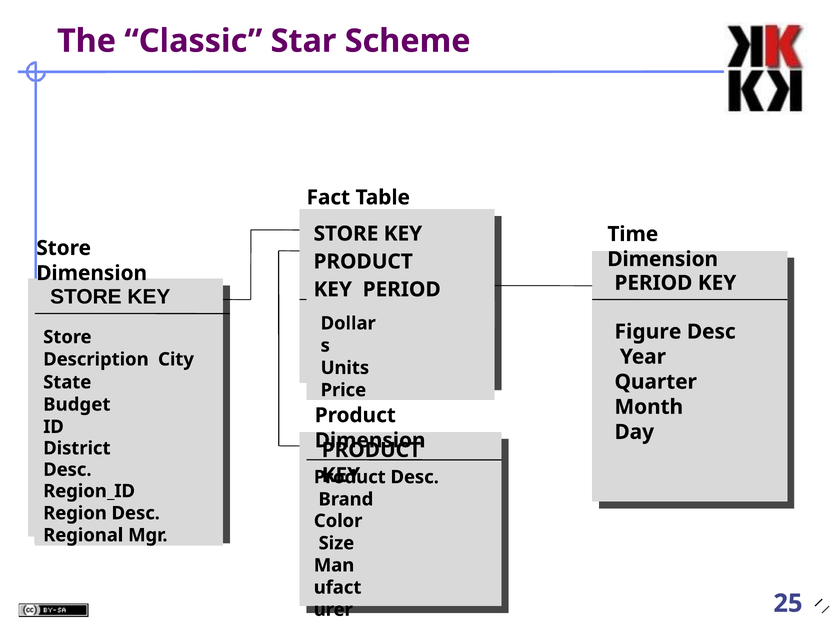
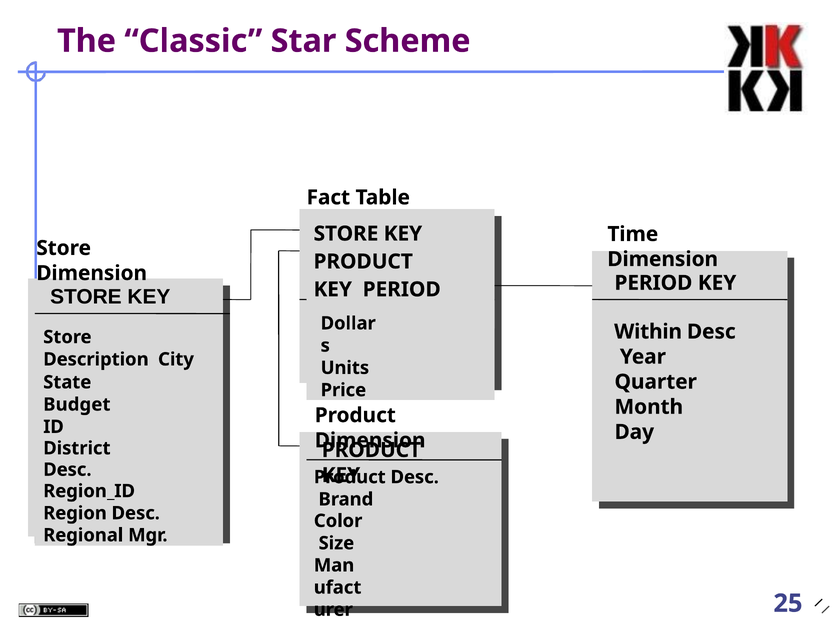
Figure: Figure -> Within (648, 332)
